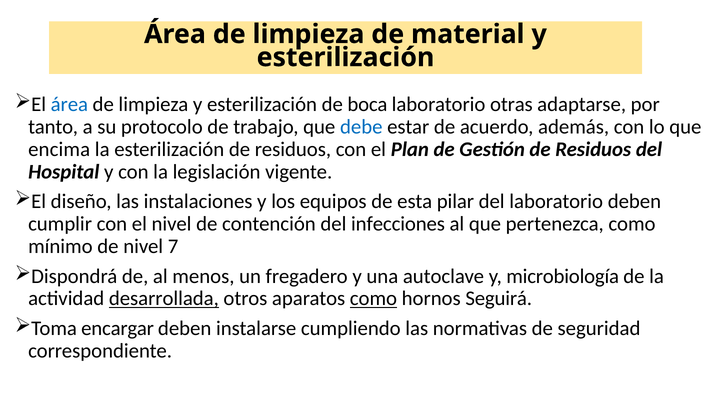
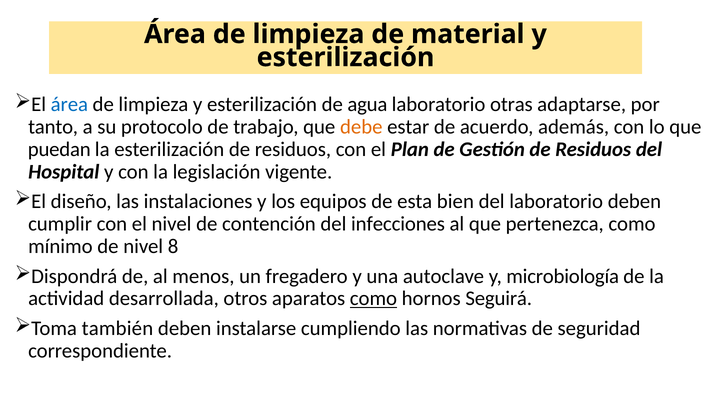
boca: boca -> agua (367, 104)
debe colour: blue -> orange (361, 127)
encima: encima -> puedan (59, 149)
pilar: pilar -> bien (455, 202)
7: 7 -> 8 (173, 246)
desarrollada underline: present -> none (164, 299)
encargar: encargar -> también (117, 329)
